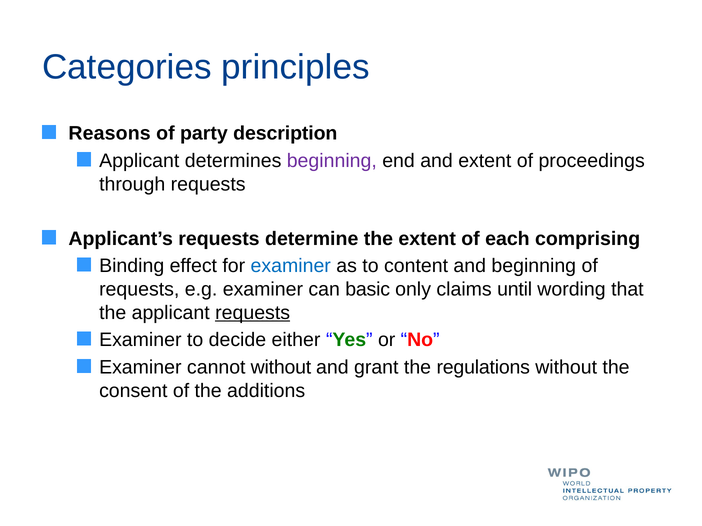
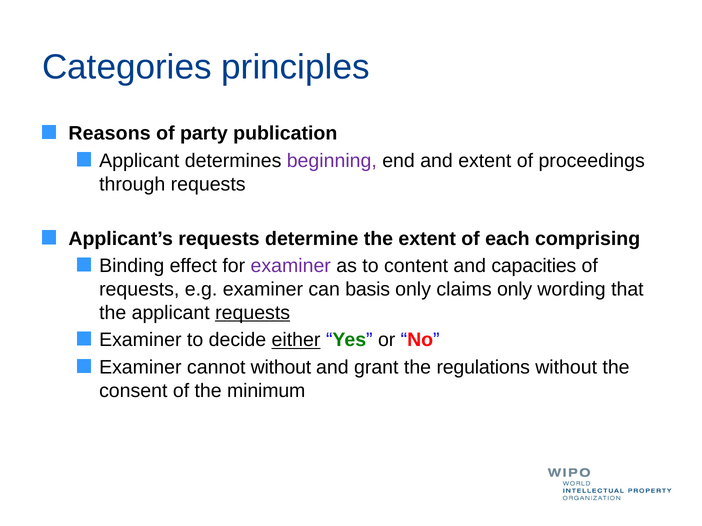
description: description -> publication (285, 134)
examiner colour: blue -> purple (291, 266)
and beginning: beginning -> capacities (534, 266)
basic: basic -> basis (368, 290)
claims until: until -> only (515, 290)
either underline: none -> present (296, 340)
additions: additions -> minimum (266, 391)
